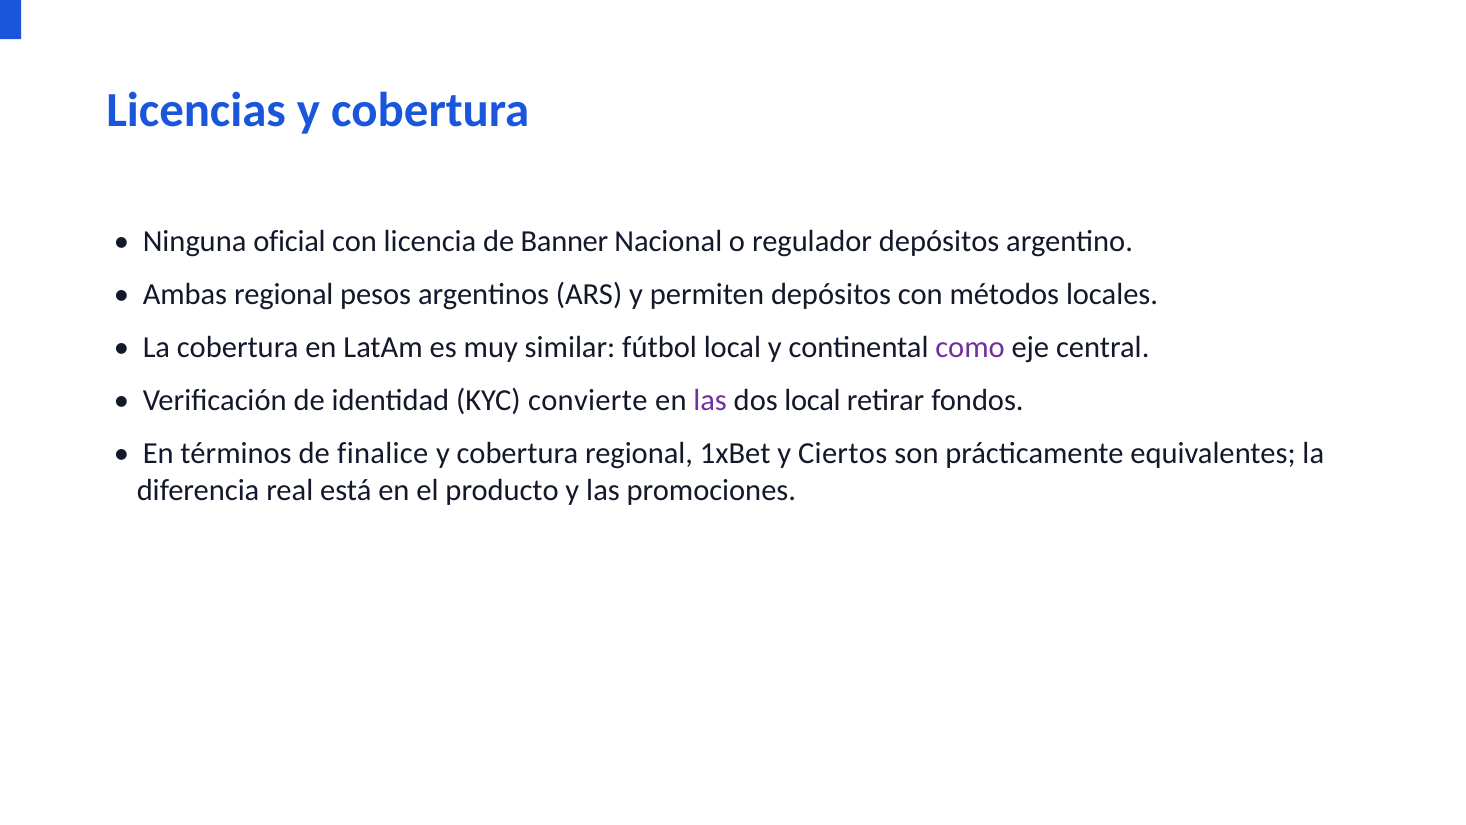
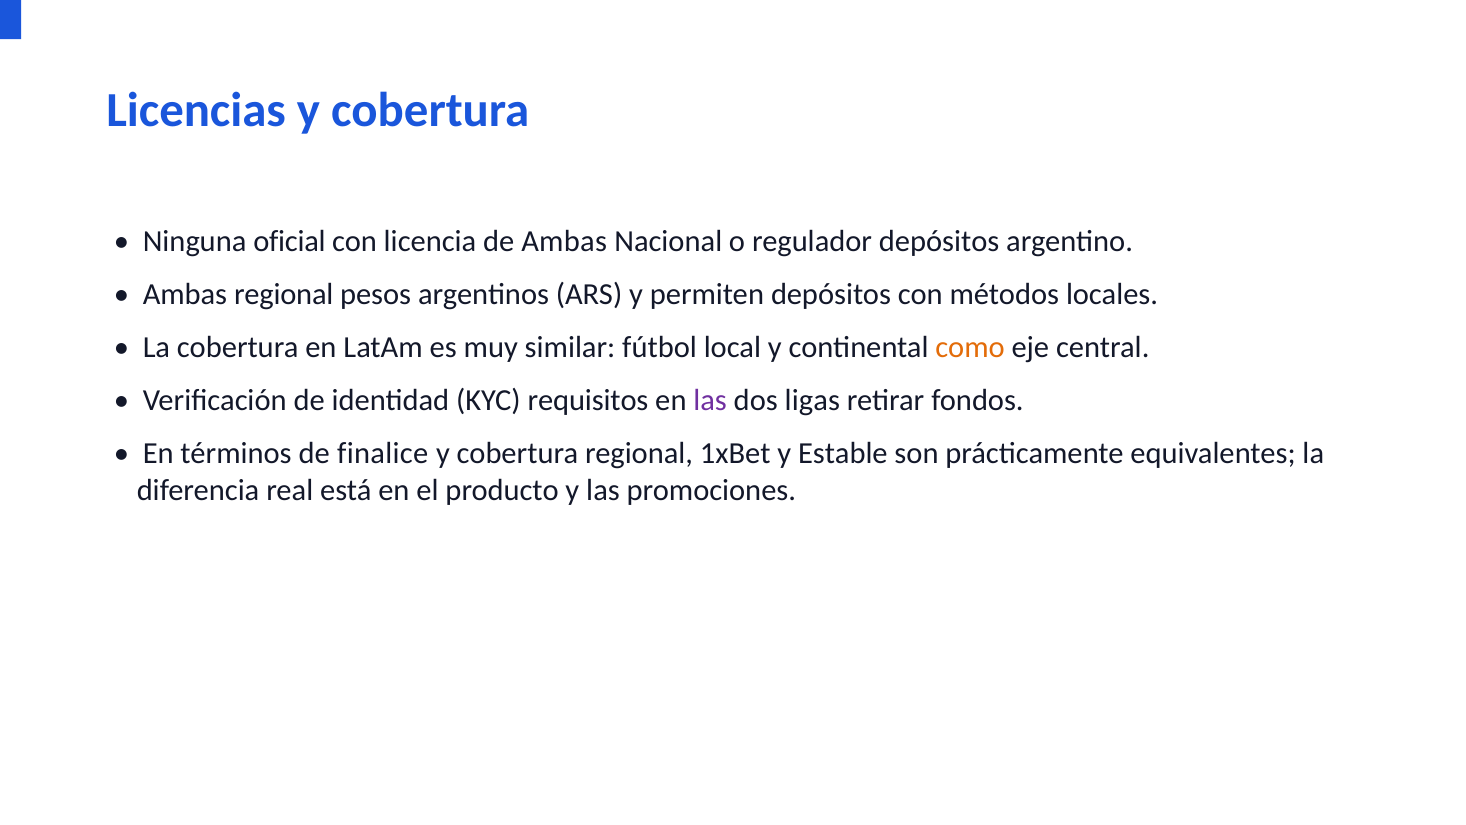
de Banner: Banner -> Ambas (564, 242)
como colour: purple -> orange (970, 347)
convierte: convierte -> requisitos (588, 400)
dos local: local -> ligas (812, 400)
Ciertos: Ciertos -> Estable (843, 453)
